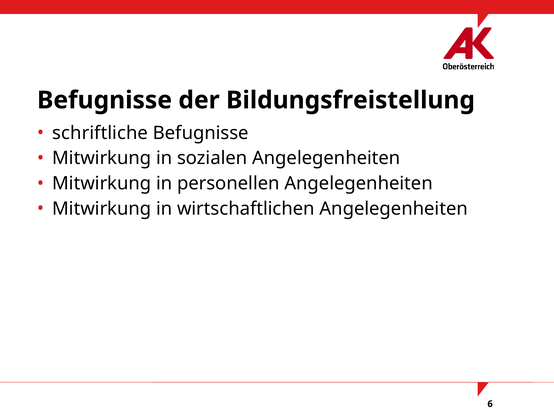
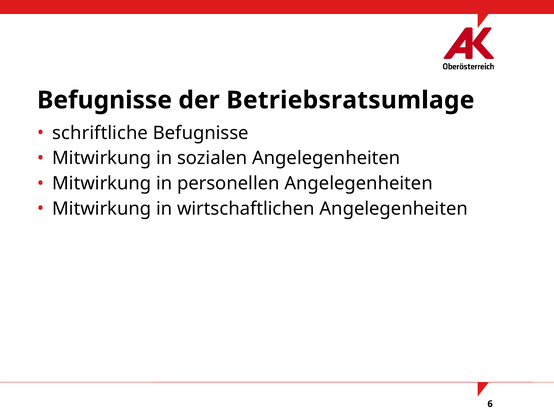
Bildungsfreistellung: Bildungsfreistellung -> Betriebsratsumlage (350, 100)
